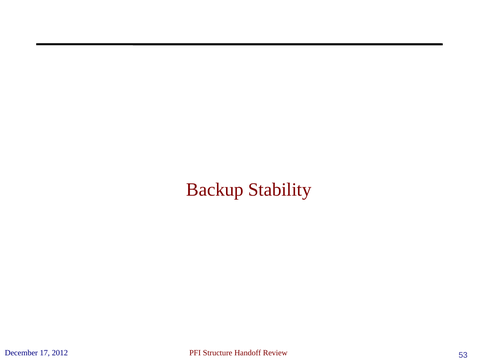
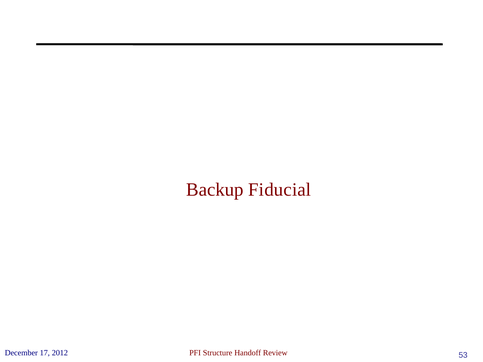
Stability: Stability -> Fiducial (280, 190)
